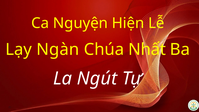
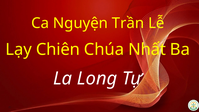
Hiện: Hiện -> Trần (128, 23)
Ngàn: Ngàn -> Chiên (58, 49)
Ngút: Ngút -> Long (97, 78)
